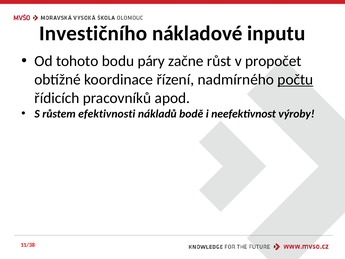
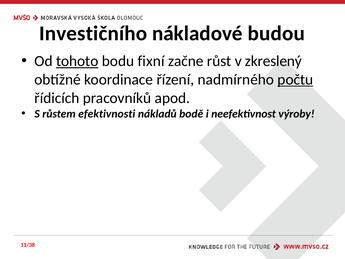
inputu: inputu -> budou (276, 33)
tohoto underline: none -> present (77, 61)
páry: páry -> fixní (151, 61)
propočet: propočet -> zkreslený (273, 61)
